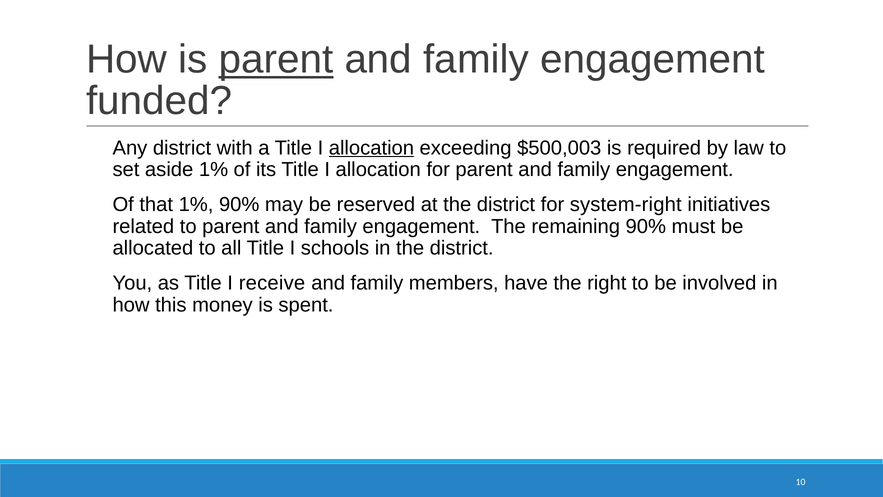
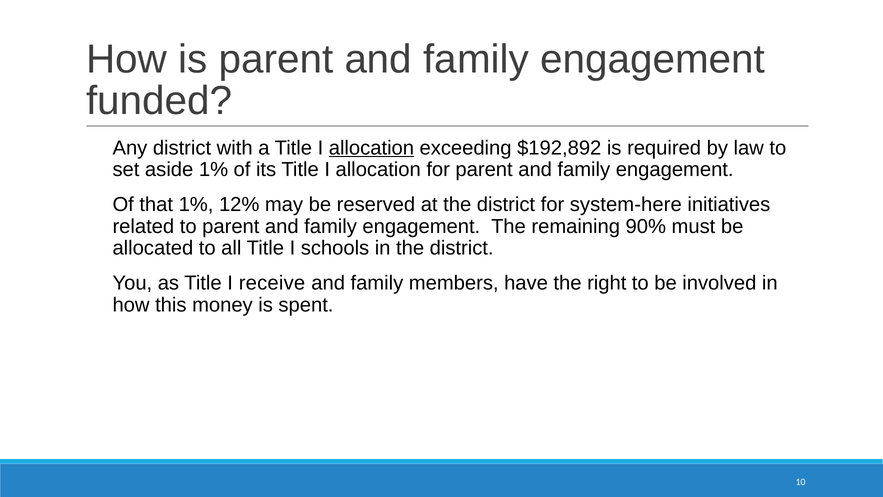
parent underline: present -> none (276, 60)
$500,003: $500,003 -> $192,892 (559, 148)
1% 90%: 90% -> 12% (239, 204)
system-right: system-right -> system-here (626, 204)
